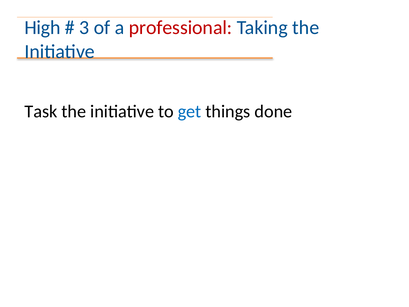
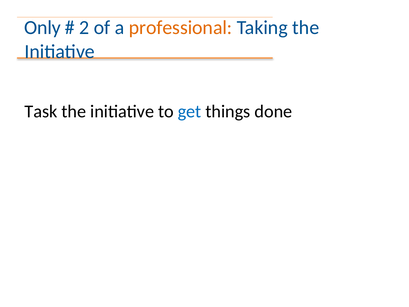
High: High -> Only (42, 28)
3: 3 -> 2 (84, 28)
professional colour: red -> orange (181, 28)
